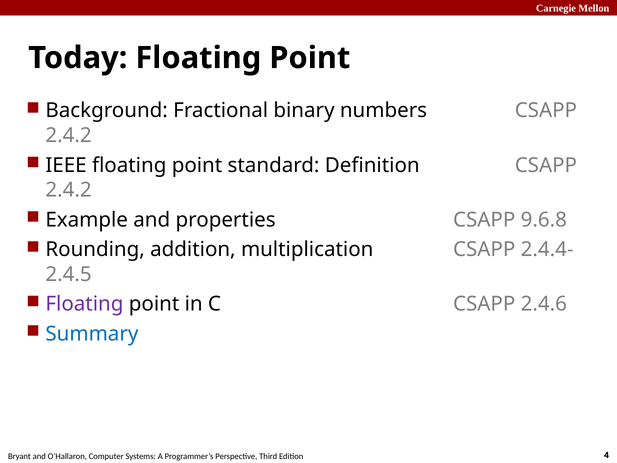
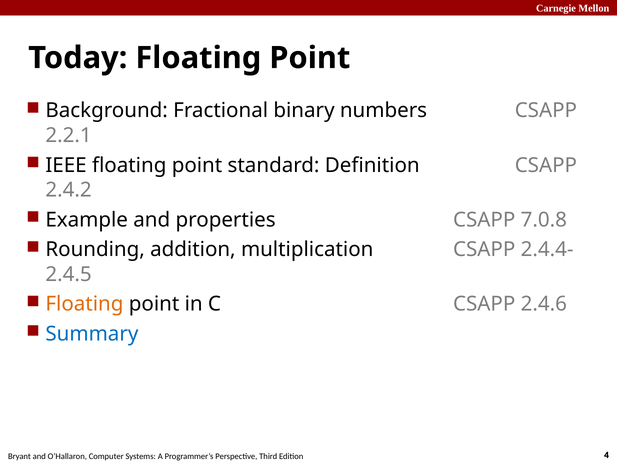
2.4.2: 2.4.2 -> 2.2.1 (69, 135)
9.6.8: 9.6.8 -> 7.0.8 (544, 220)
Floating colour: purple -> orange (84, 304)
